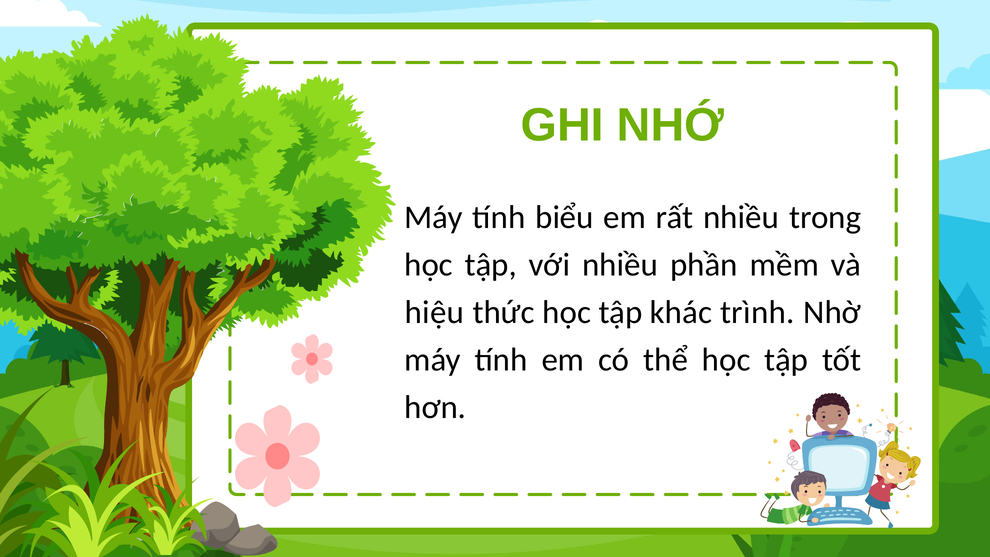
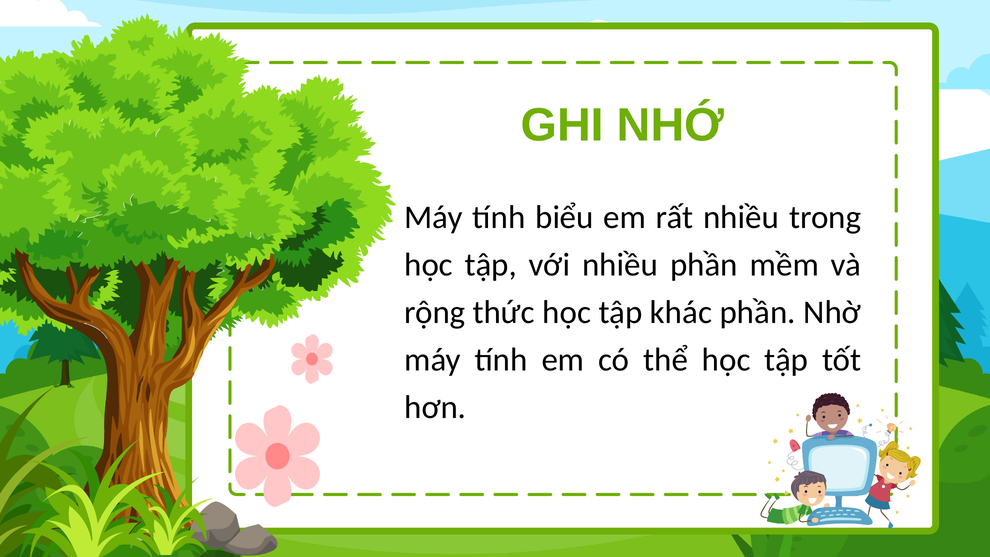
hiệu: hiệu -> rộng (435, 312)
khác trình: trình -> phần (758, 312)
